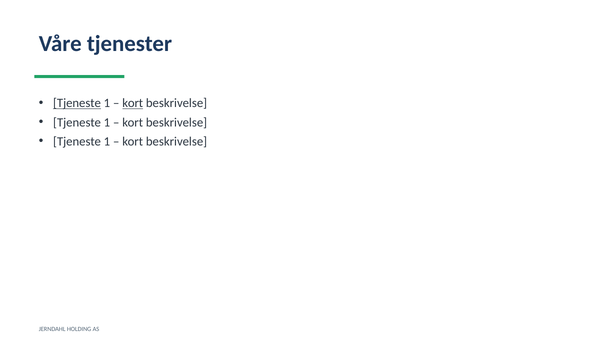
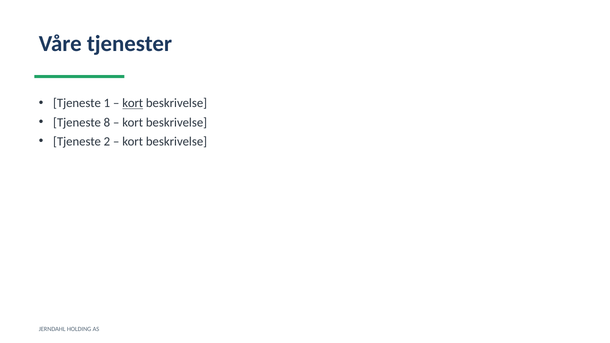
Tjeneste underline: present -> none (77, 103)
1: 1 -> 8 (107, 122)
1: 1 -> 2 (107, 141)
